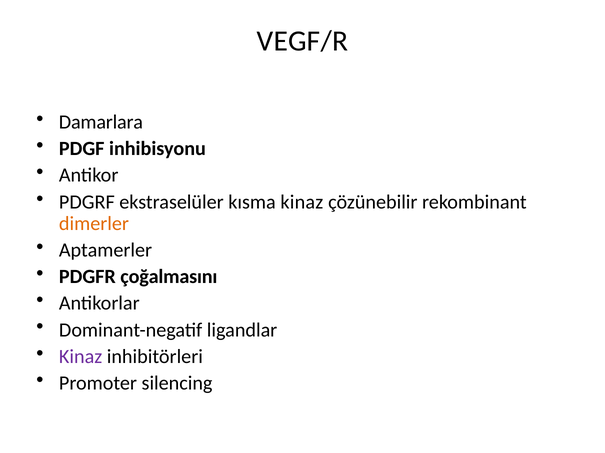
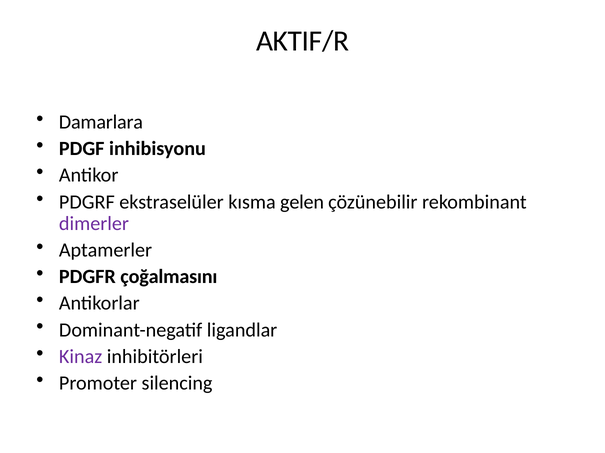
VEGF/R: VEGF/R -> AKTIF/R (303, 41)
kısma kinaz: kinaz -> gelen (302, 202)
dimerler colour: orange -> purple (94, 224)
